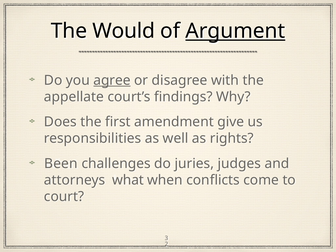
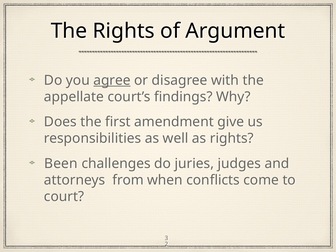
The Would: Would -> Rights (124, 31)
Argument underline: present -> none (235, 31)
what: what -> from (128, 180)
